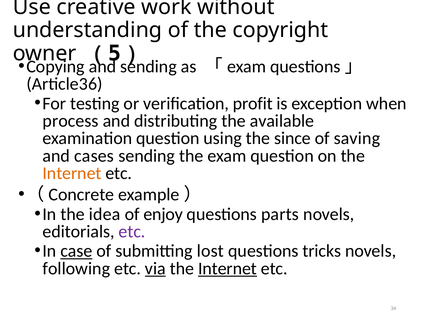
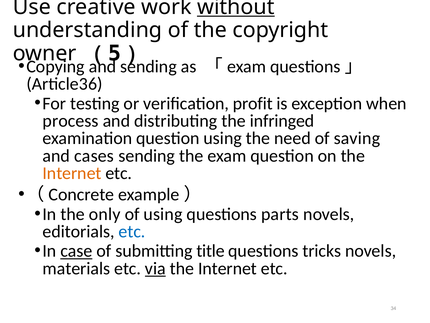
without underline: none -> present (236, 7)
available: available -> infringed (282, 121)
since: since -> need (293, 138)
idea: idea -> only (105, 214)
of enjoy: enjoy -> using (163, 214)
etc colour: purple -> blue (132, 231)
lost: lost -> title (211, 251)
following: following -> materials (76, 268)
Internet underline: present -> none (227, 268)
